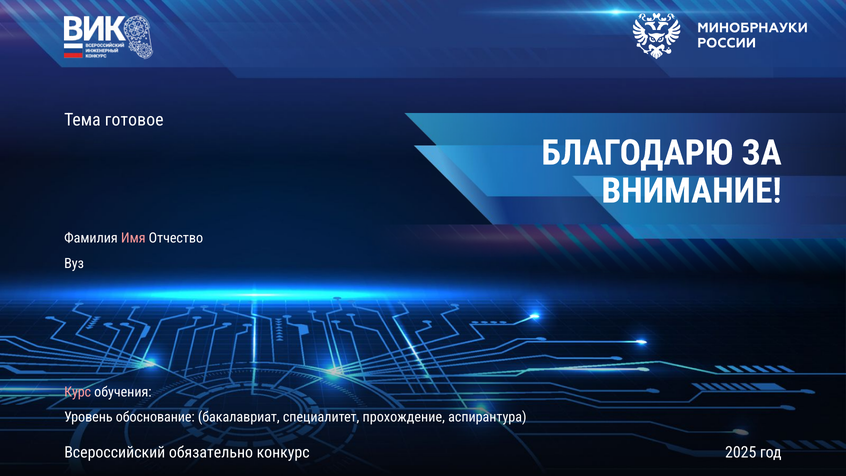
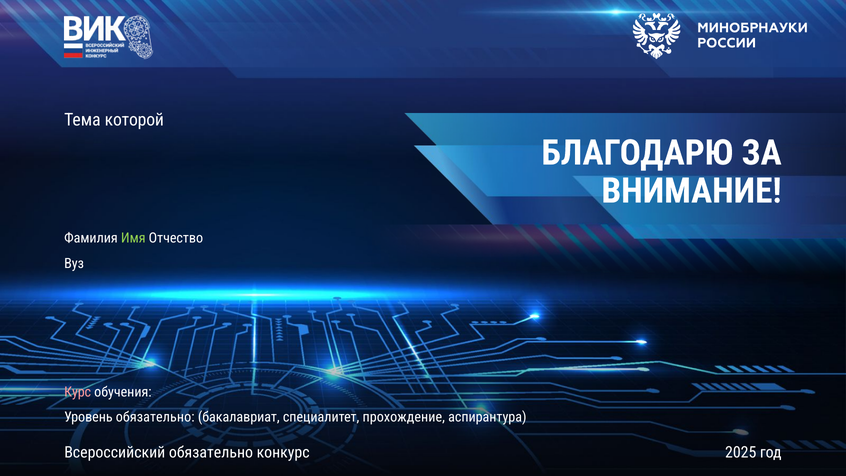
готовое: готовое -> которой (134, 120)
Имя colour: pink -> light green (133, 238)
Уровень обоснование: обоснование -> обязательно (155, 417)
